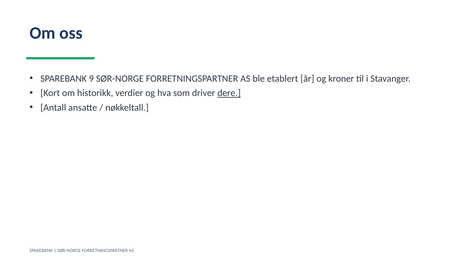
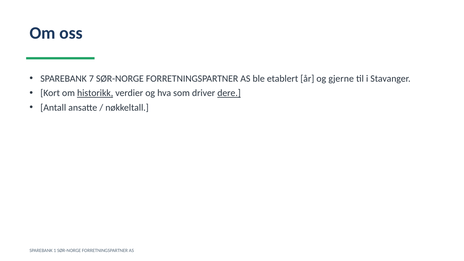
9: 9 -> 7 (91, 79)
kroner: kroner -> gjerne (341, 79)
historikk underline: none -> present (95, 93)
